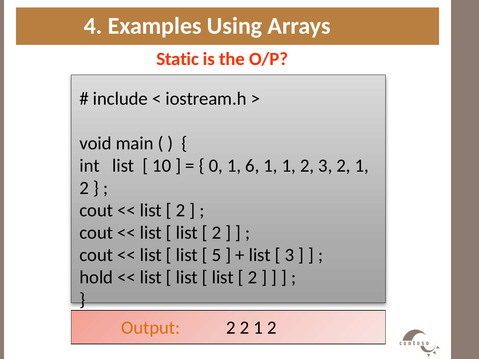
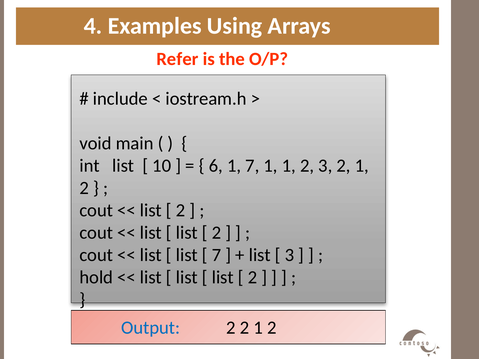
Static: Static -> Refer (177, 59)
0: 0 -> 6 (216, 166)
1 6: 6 -> 7 (252, 166)
5: 5 -> 7 (216, 255)
Output colour: orange -> blue (151, 328)
